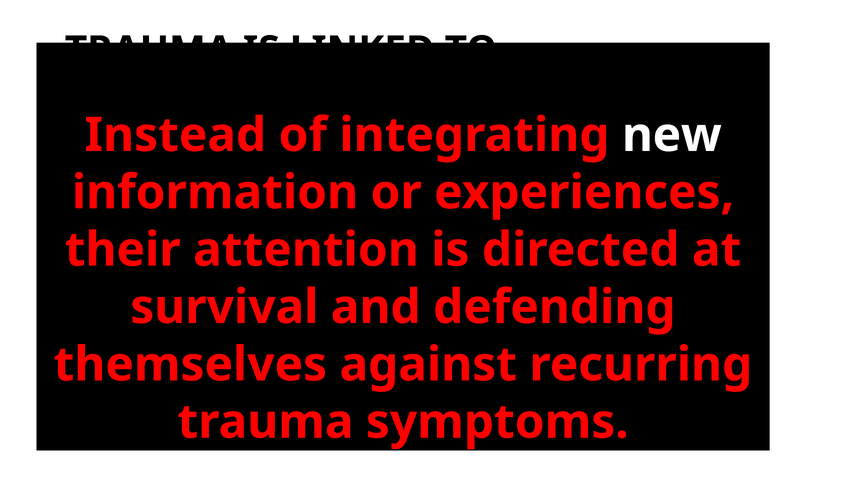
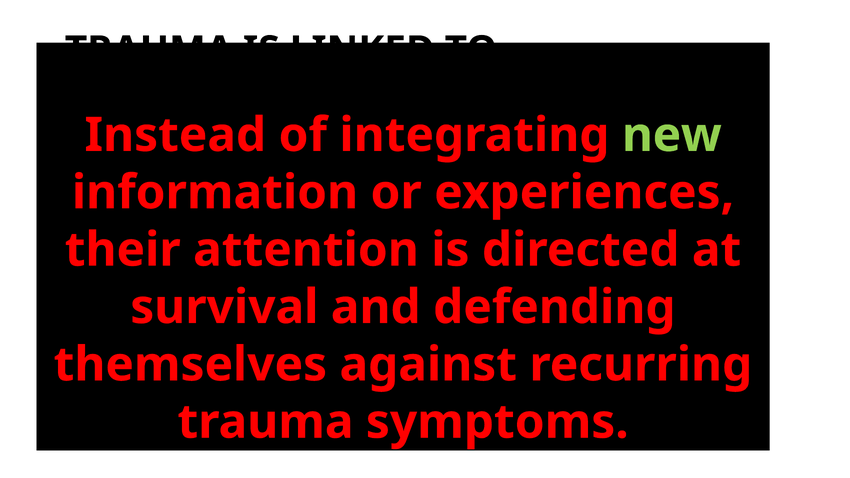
new colour: white -> light green (672, 135)
